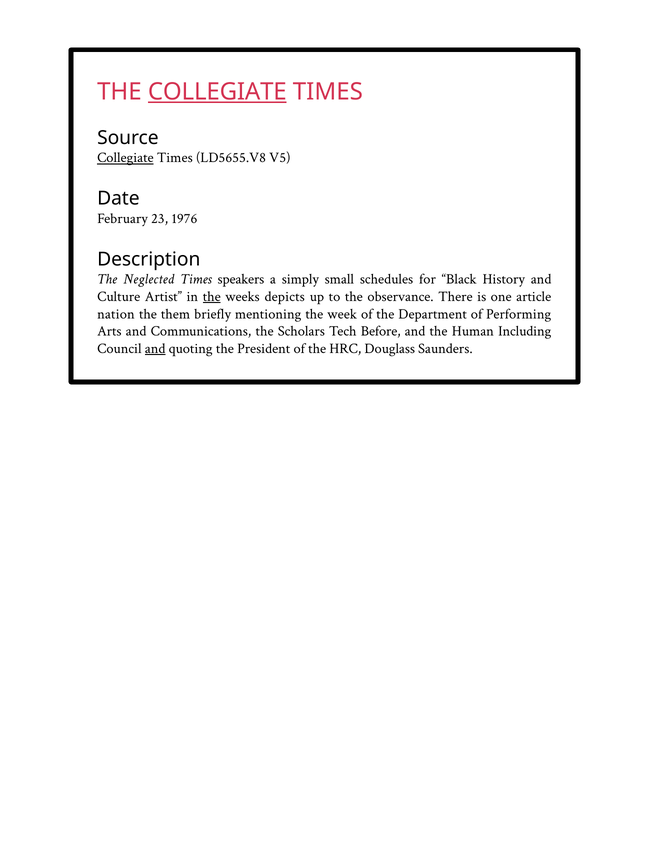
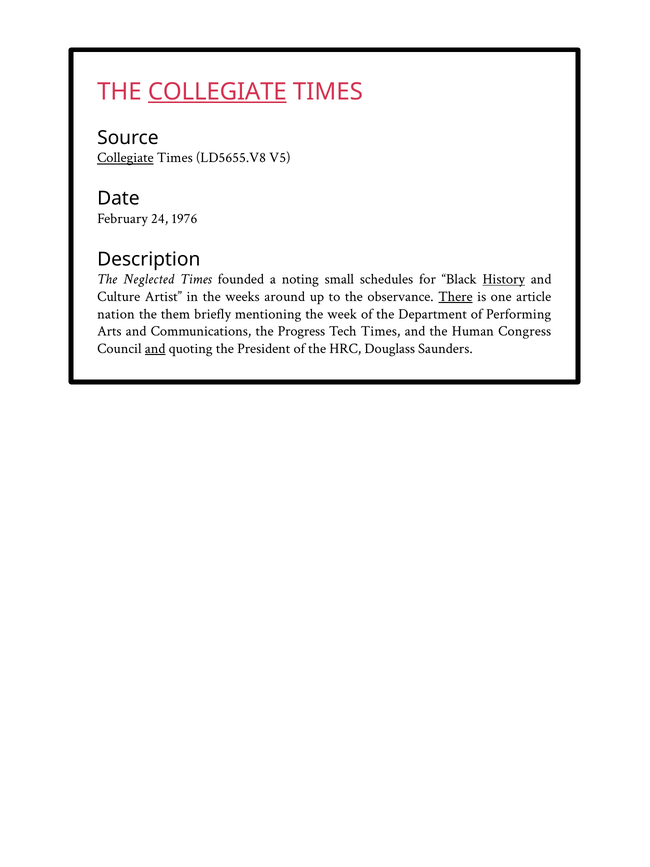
23: 23 -> 24 (160, 218)
speakers: speakers -> founded (241, 279)
simply: simply -> noting (300, 279)
History underline: none -> present (504, 279)
the underline: present -> none (212, 296)
depicts: depicts -> around (285, 296)
There underline: none -> present (455, 296)
Scholars: Scholars -> Progress (301, 331)
Tech Before: Before -> Times (381, 331)
Including: Including -> Congress (525, 331)
